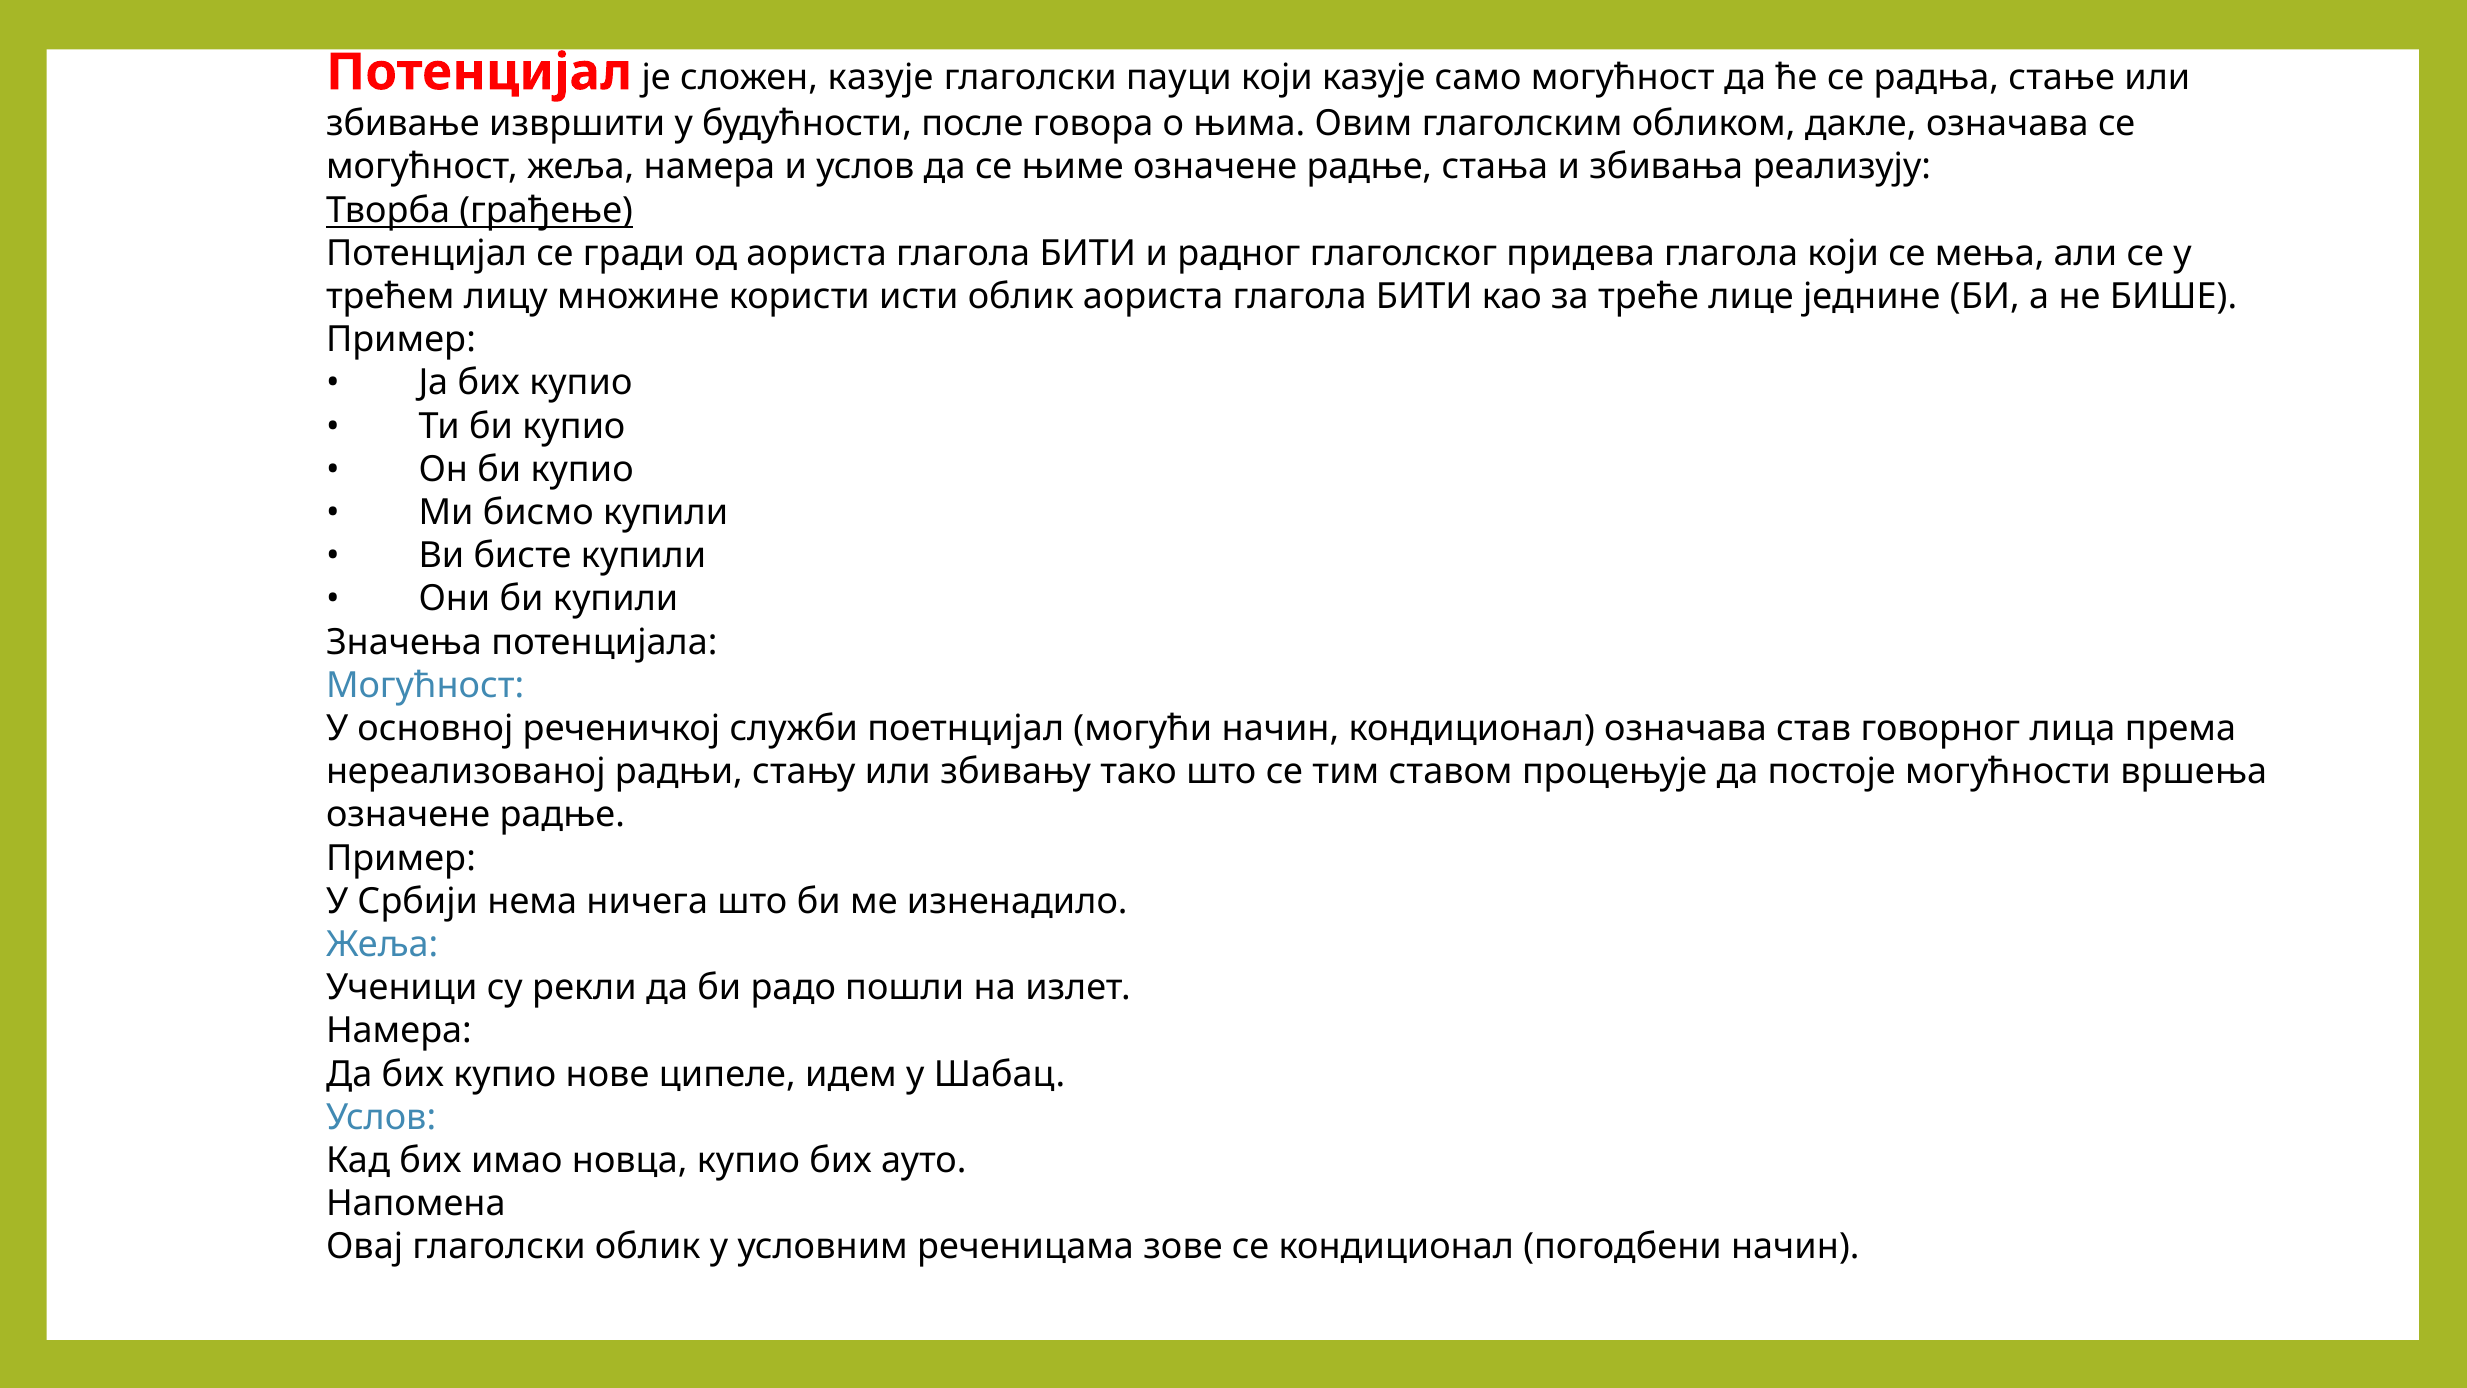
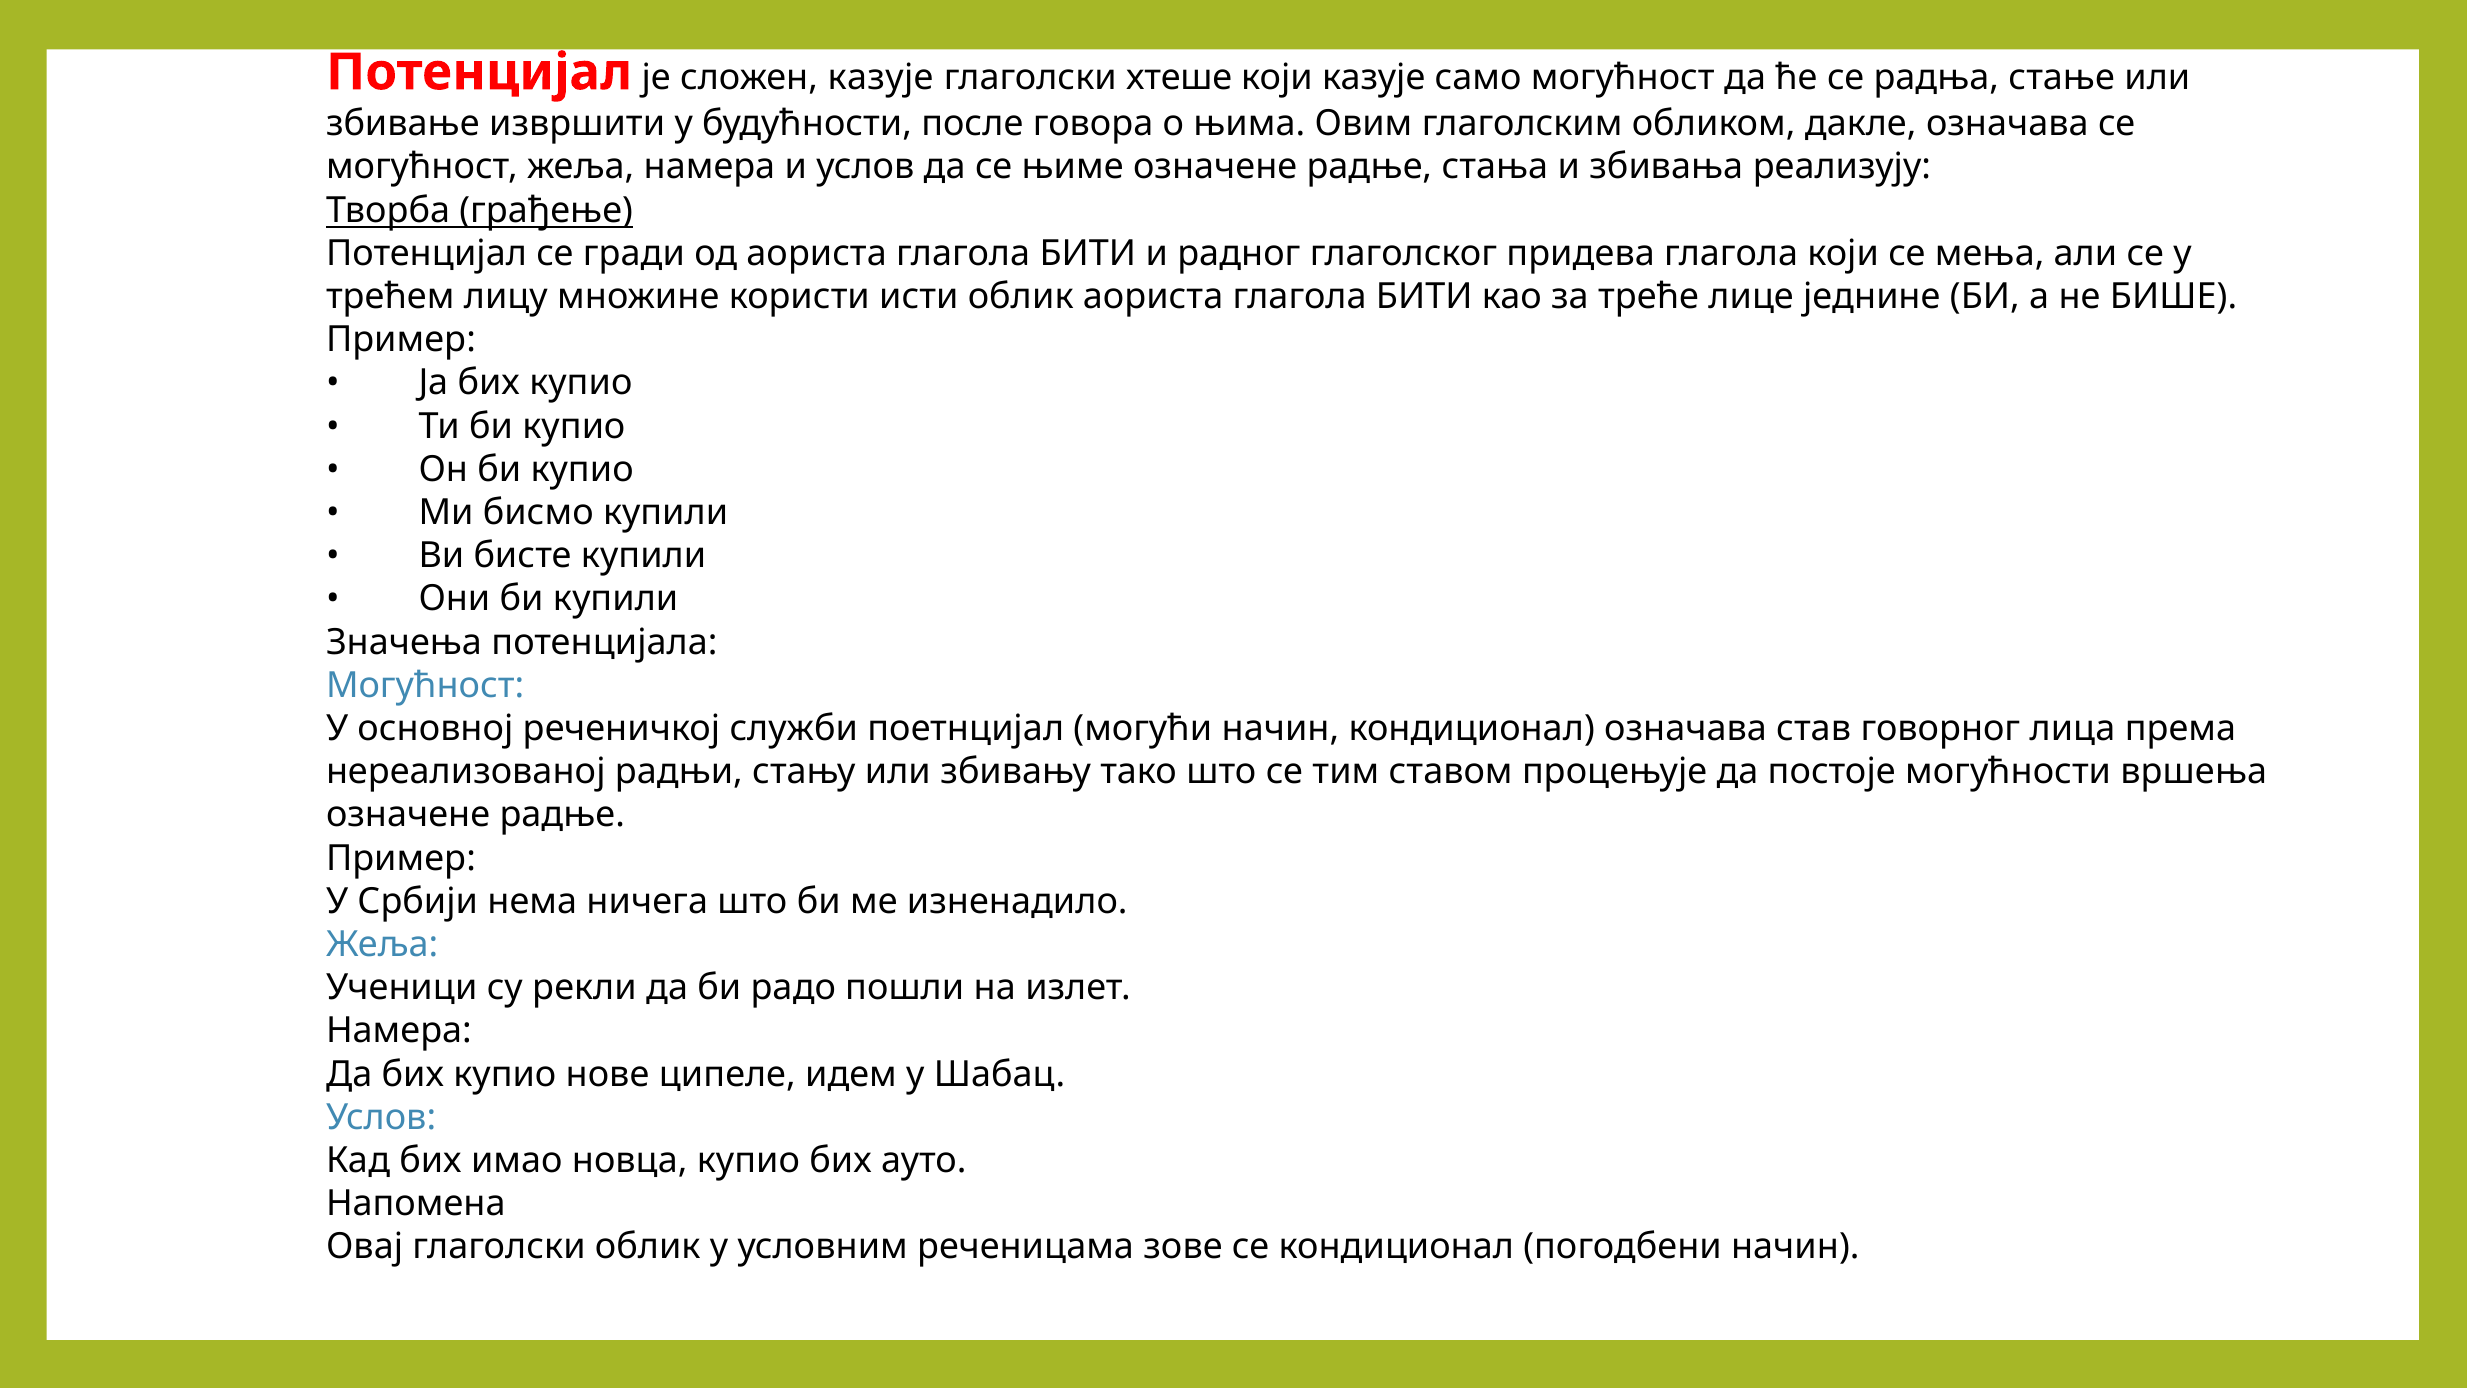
пауци: пауци -> хтеше (1179, 77)
